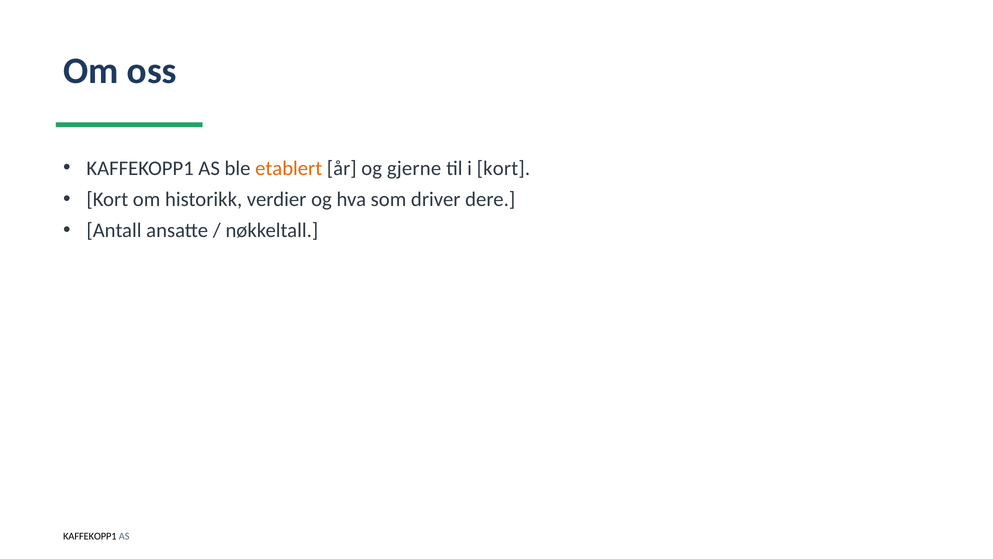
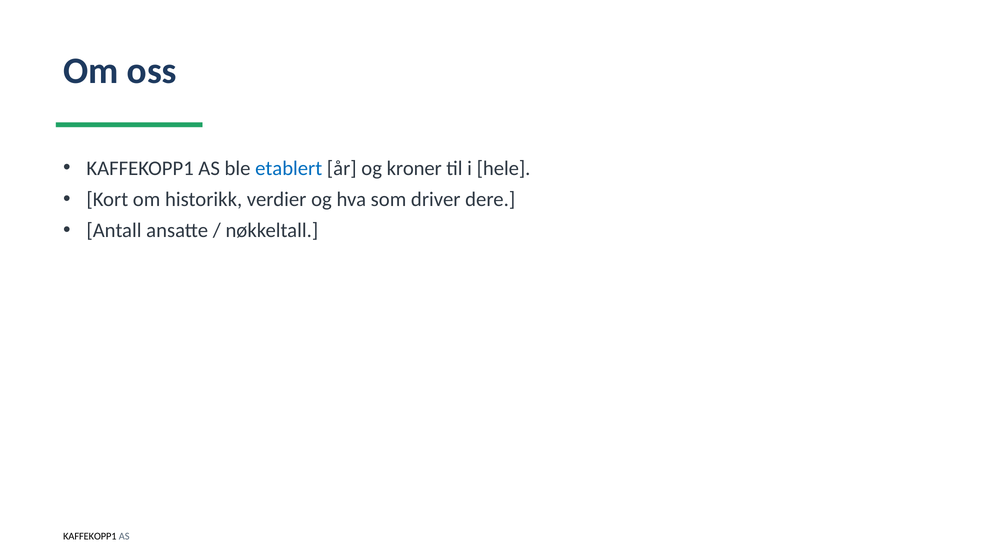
etablert colour: orange -> blue (289, 168)
gjerne: gjerne -> kroner (414, 168)
i kort: kort -> hele (504, 168)
